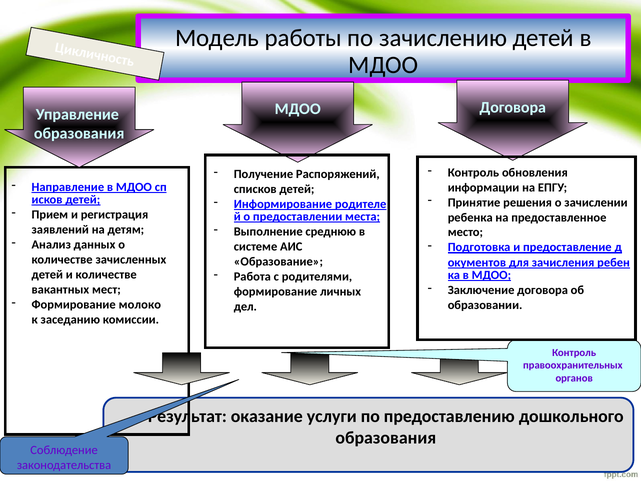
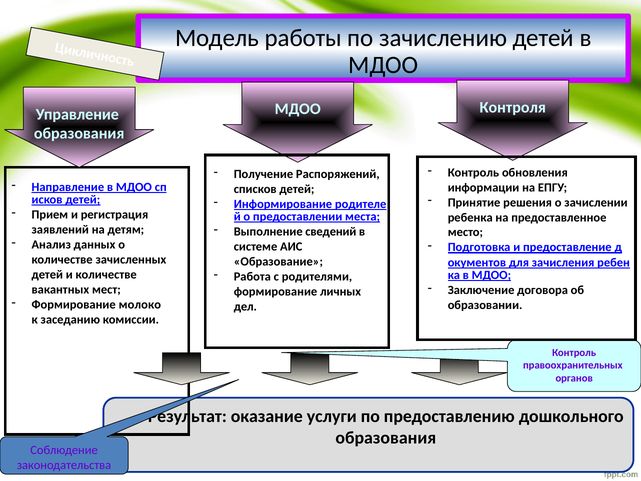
Договора: Договора -> Контроля (513, 107)
среднюю: среднюю -> сведений (331, 232)
